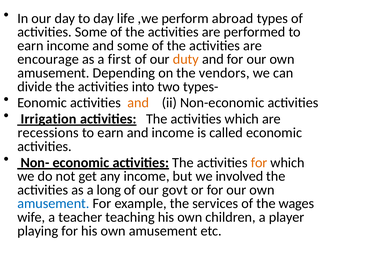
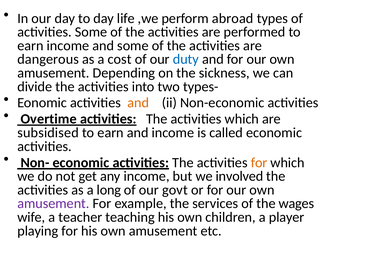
encourage: encourage -> dangerous (48, 59)
first: first -> cost (120, 59)
duty colour: orange -> blue (186, 59)
vendors: vendors -> sickness (224, 73)
Irrigation: Irrigation -> Overtime (49, 119)
recessions: recessions -> subsidised (48, 133)
amusement colour: blue -> purple (53, 203)
